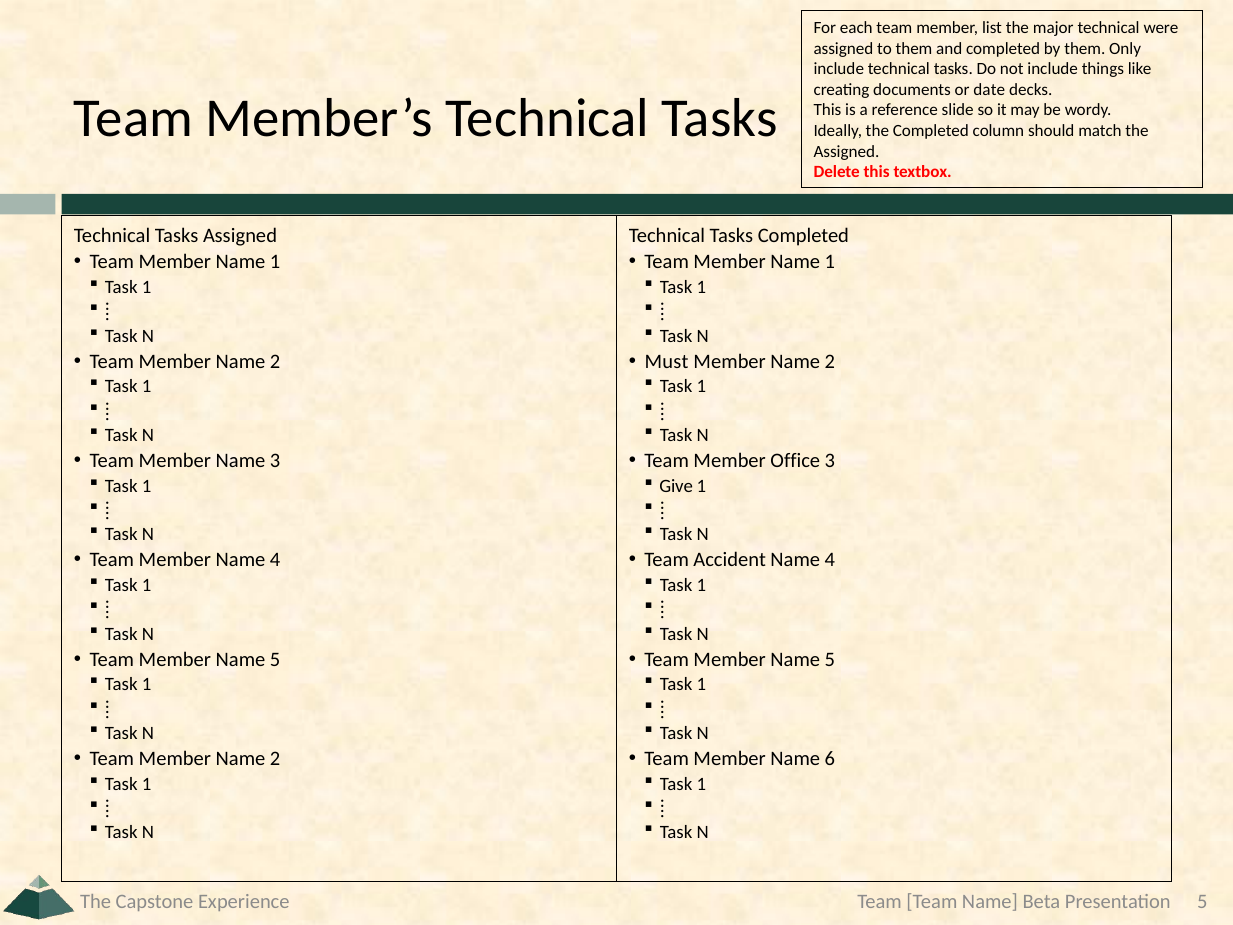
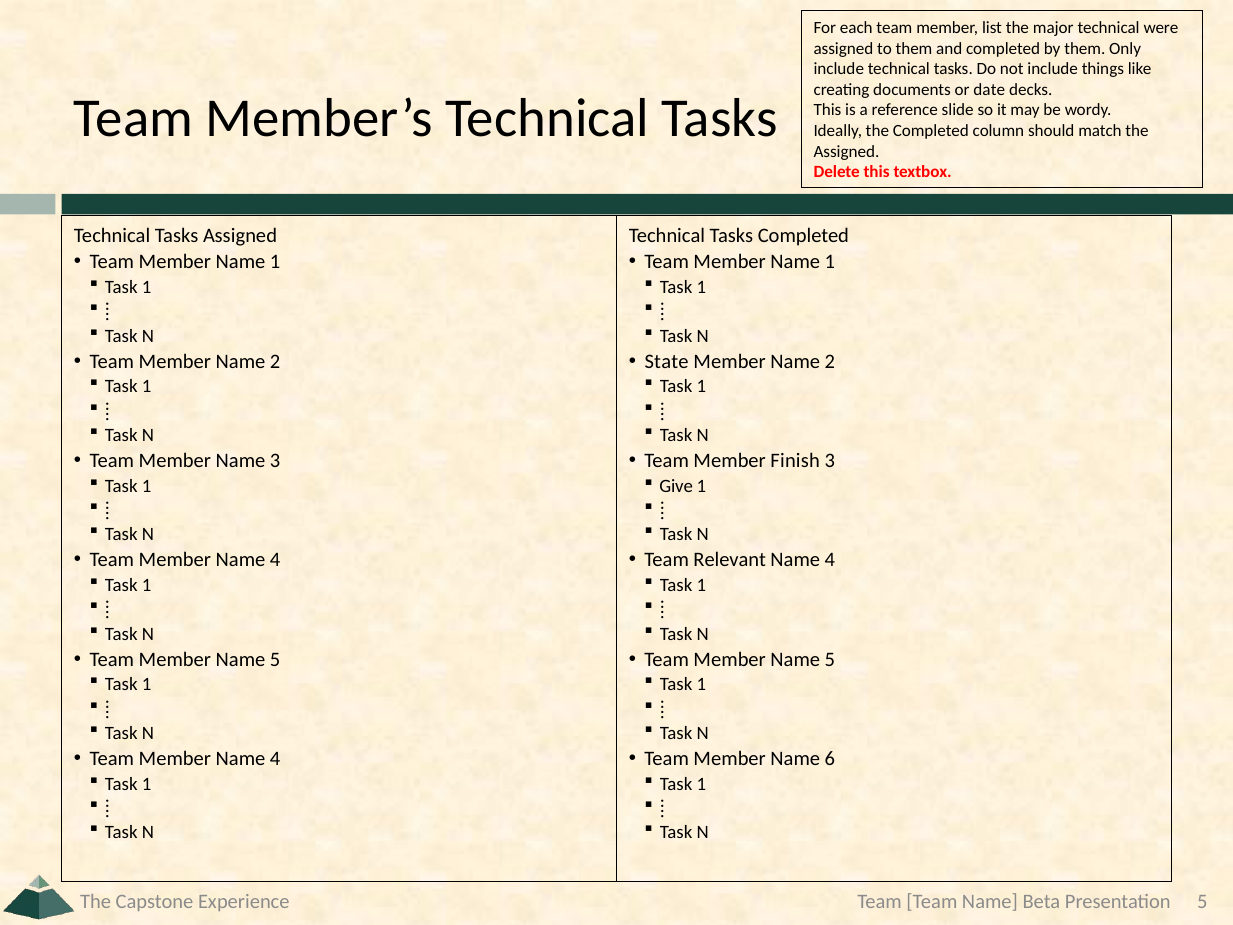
Must: Must -> State (667, 361)
Office: Office -> Finish (795, 461)
Accident: Accident -> Relevant (730, 560)
2: 2 -> 4 (275, 759)
